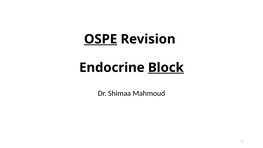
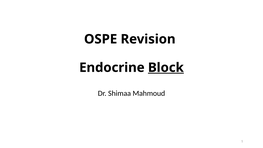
OSPE underline: present -> none (101, 39)
